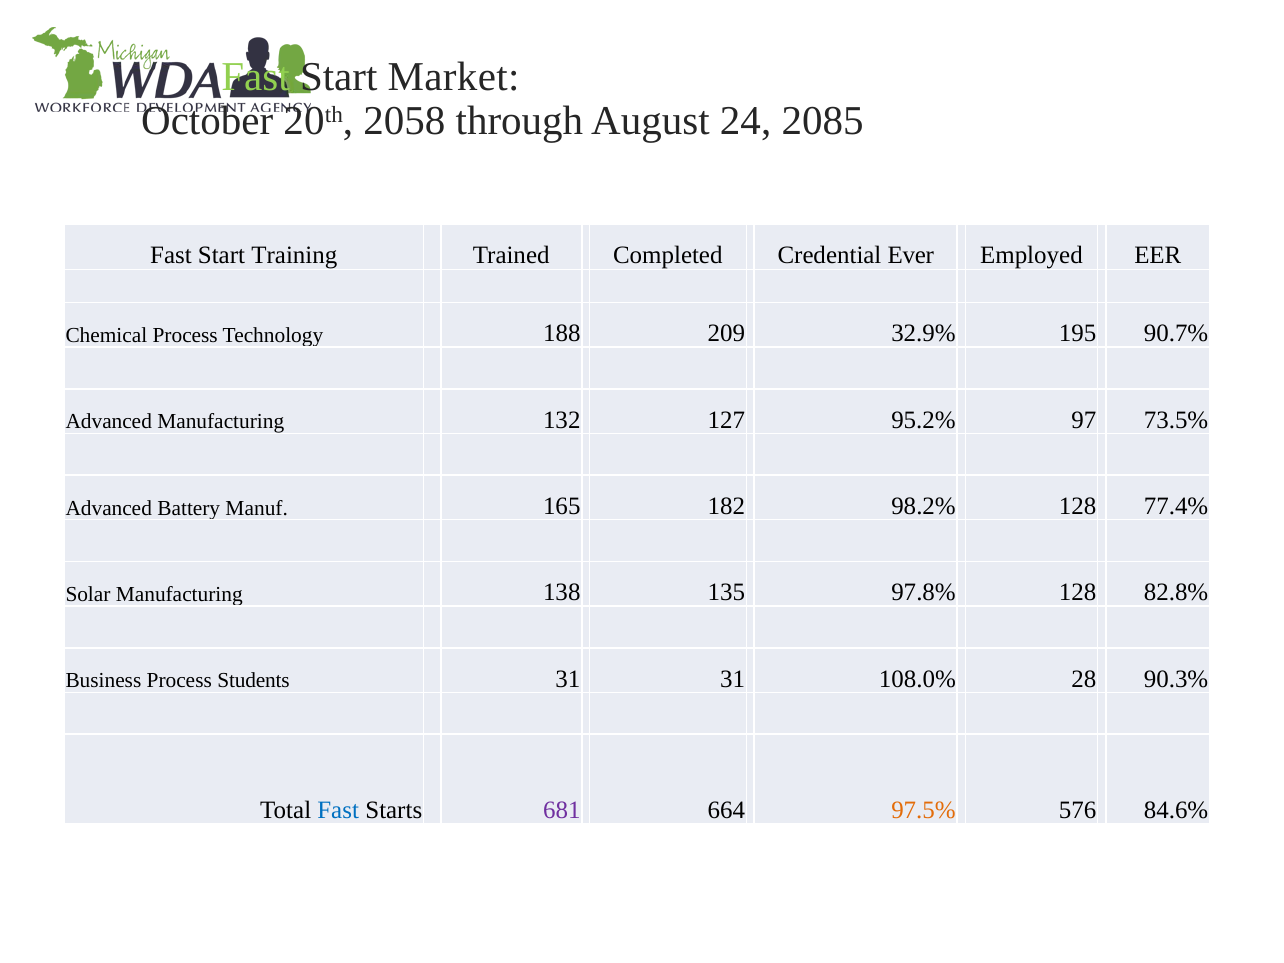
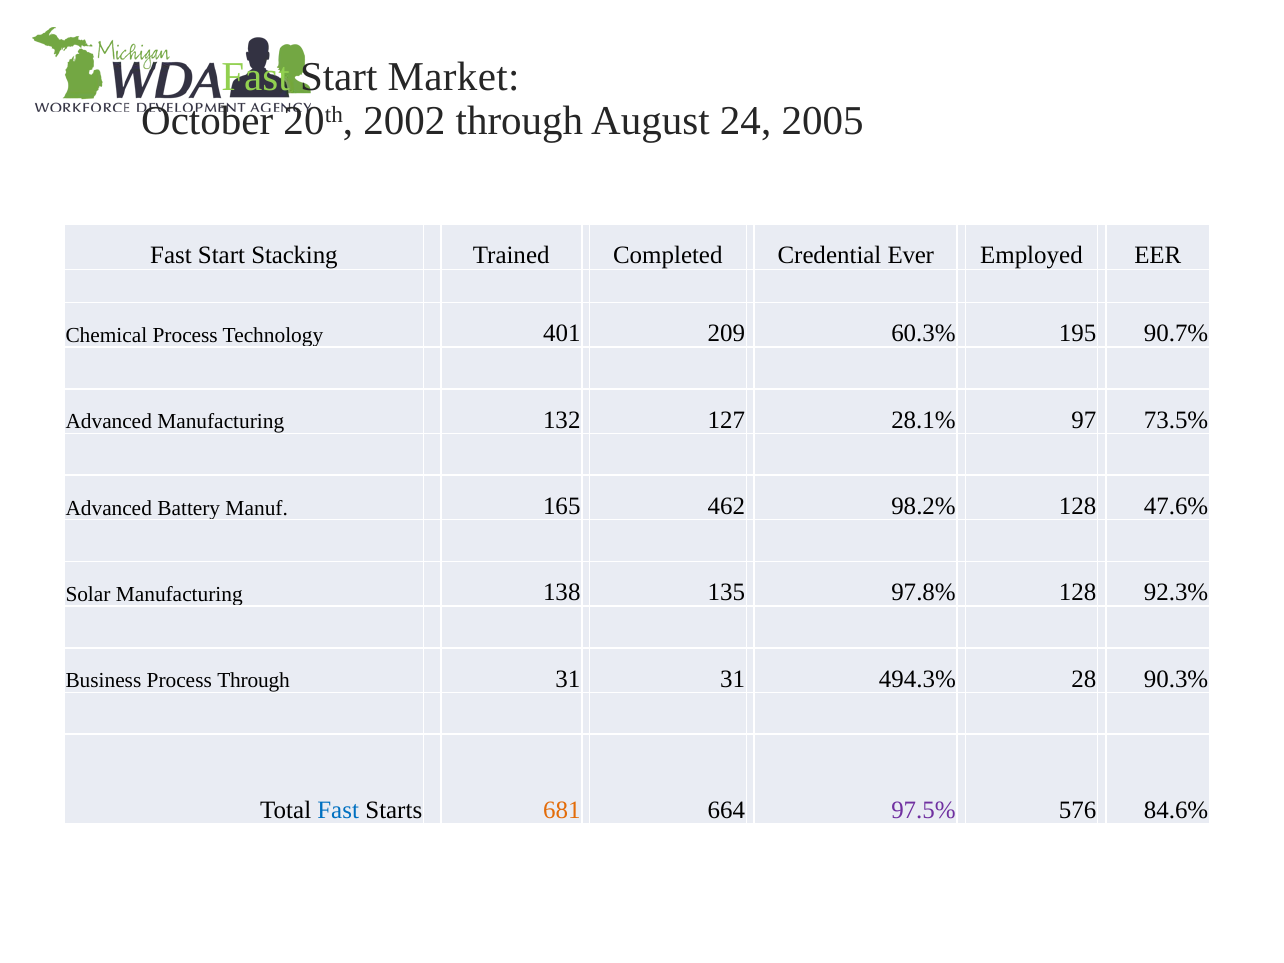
2058: 2058 -> 2002 (404, 121)
2085: 2085 -> 2005 (823, 121)
Training: Training -> Stacking (294, 256)
188: 188 -> 401 (562, 333)
32.9%: 32.9% -> 60.3% (923, 333)
95.2%: 95.2% -> 28.1% (923, 420)
182: 182 -> 462 (726, 506)
77.4%: 77.4% -> 47.6% (1176, 506)
82.8%: 82.8% -> 92.3% (1176, 592)
Process Students: Students -> Through (254, 681)
108.0%: 108.0% -> 494.3% (917, 679)
681 colour: purple -> orange (562, 810)
97.5% colour: orange -> purple (923, 810)
